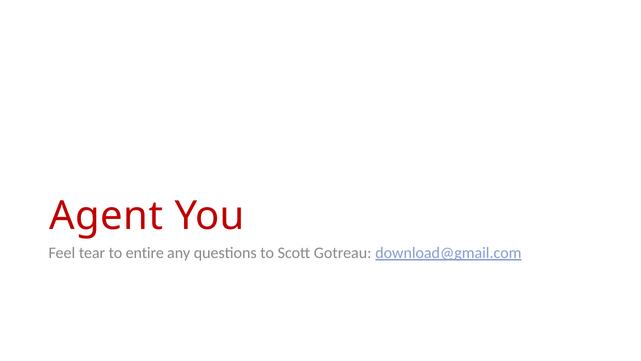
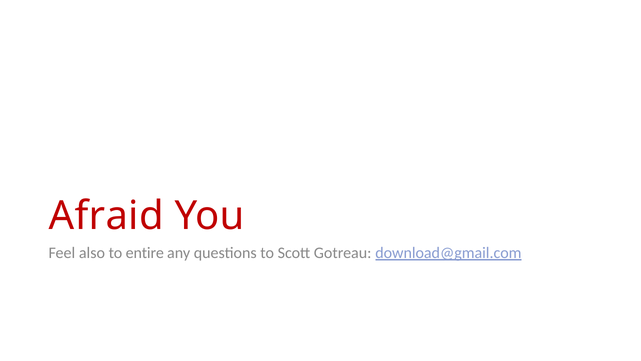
Agent: Agent -> Afraid (106, 216)
tear: tear -> also (92, 252)
